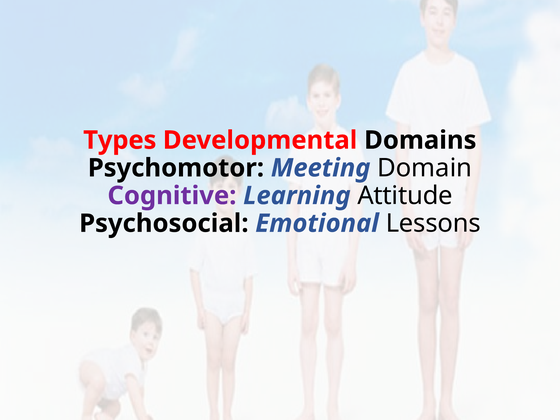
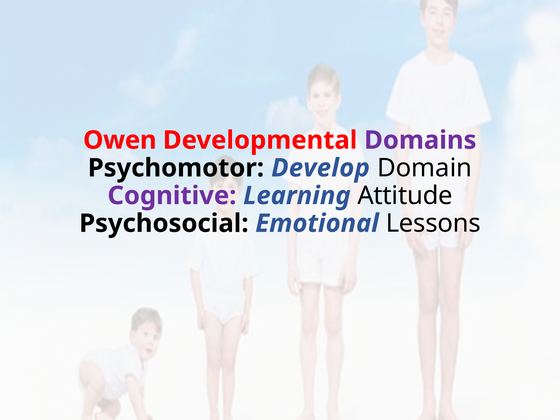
Types: Types -> Owen (120, 140)
Domains colour: black -> purple (420, 140)
Meeting: Meeting -> Develop (320, 168)
